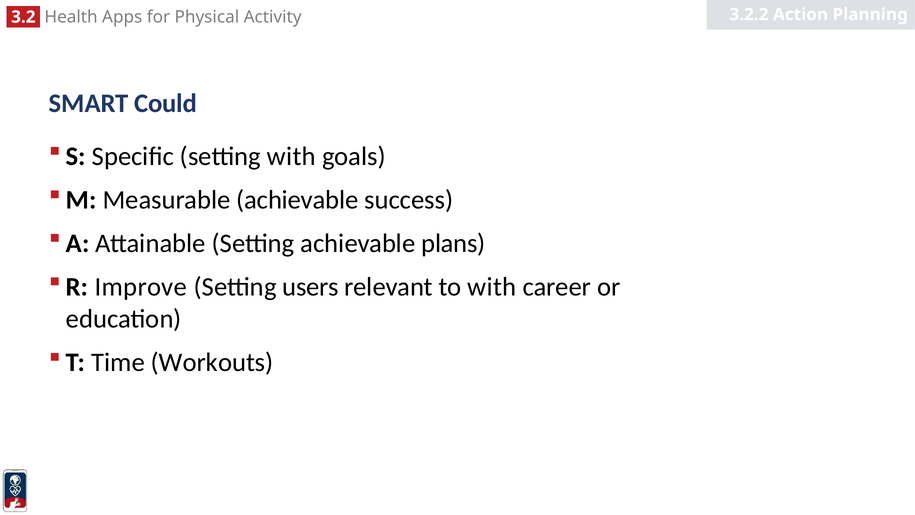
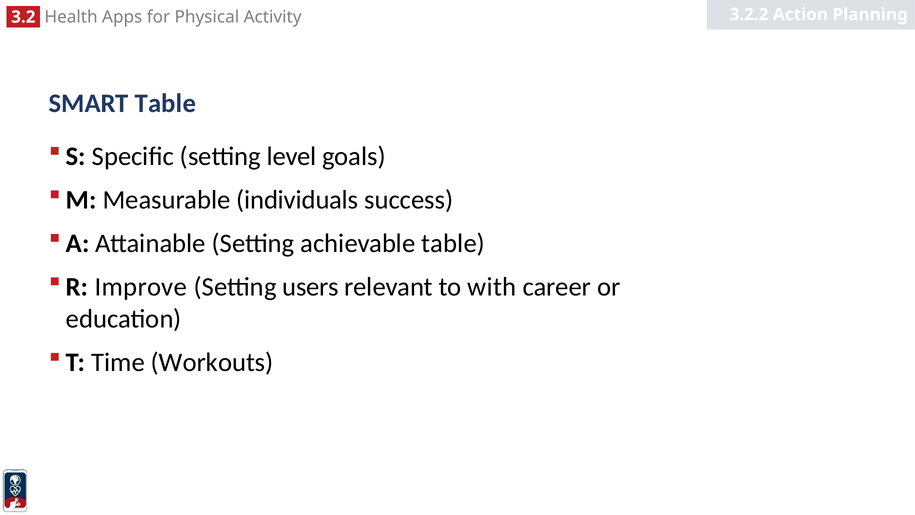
SMART Could: Could -> Table (165, 104)
setting with: with -> level (292, 156)
Measurable achievable: achievable -> individuals (297, 200)
achievable plans: plans -> table (453, 243)
